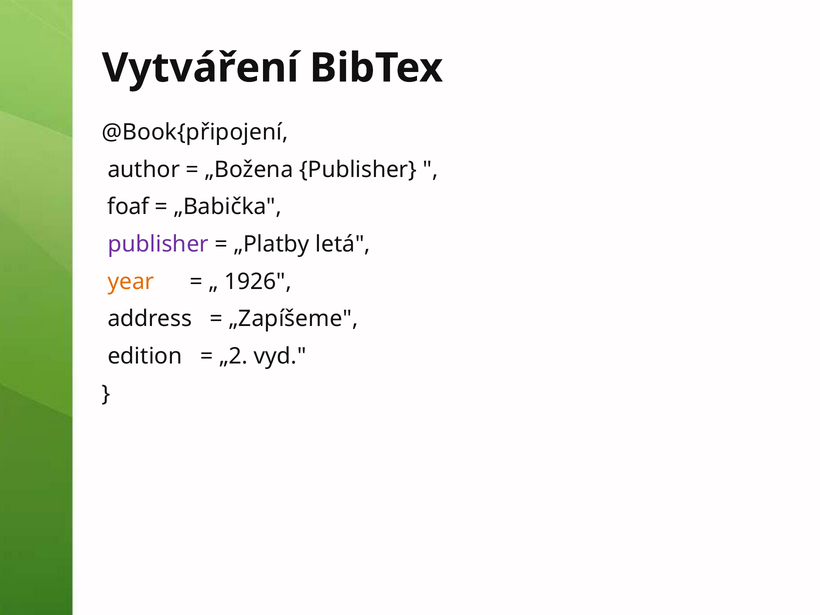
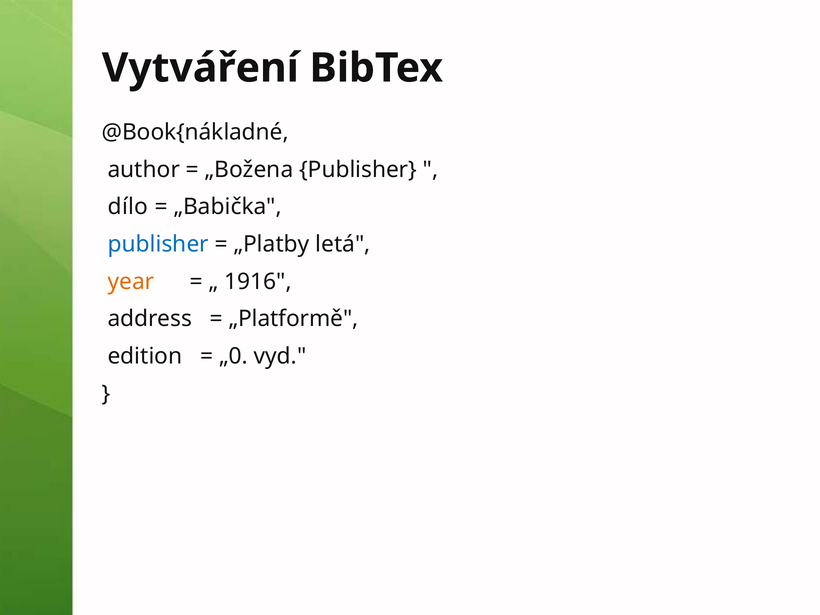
@Book{připojení: @Book{připojení -> @Book{nákladné (195, 132)
foaf: foaf -> dílo (128, 207)
publisher colour: purple -> blue (158, 244)
1926: 1926 -> 1916 (258, 282)
„Zapíšeme: „Zapíšeme -> „Platformě (294, 319)
„2: „2 -> „0 (233, 356)
